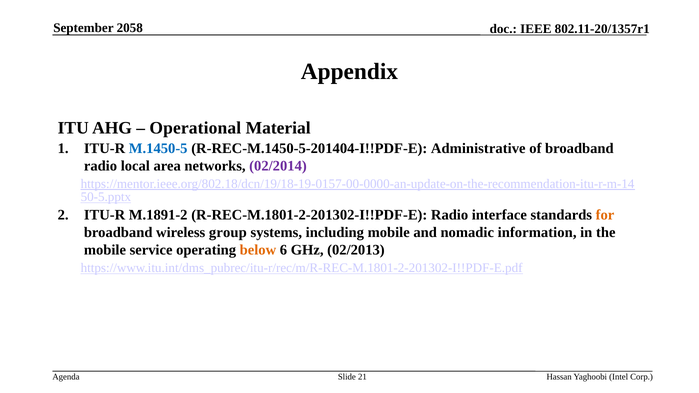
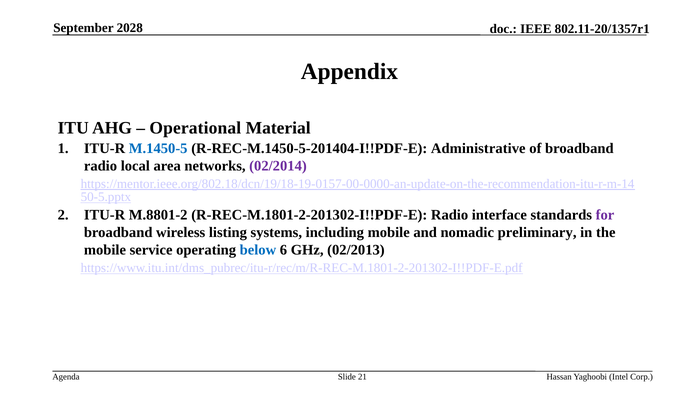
2058: 2058 -> 2028 (130, 28)
M.1891-2: M.1891-2 -> M.8801-2 (158, 215)
for colour: orange -> purple (605, 215)
group: group -> listing (228, 233)
information: information -> preliminary (537, 233)
below colour: orange -> blue (258, 250)
